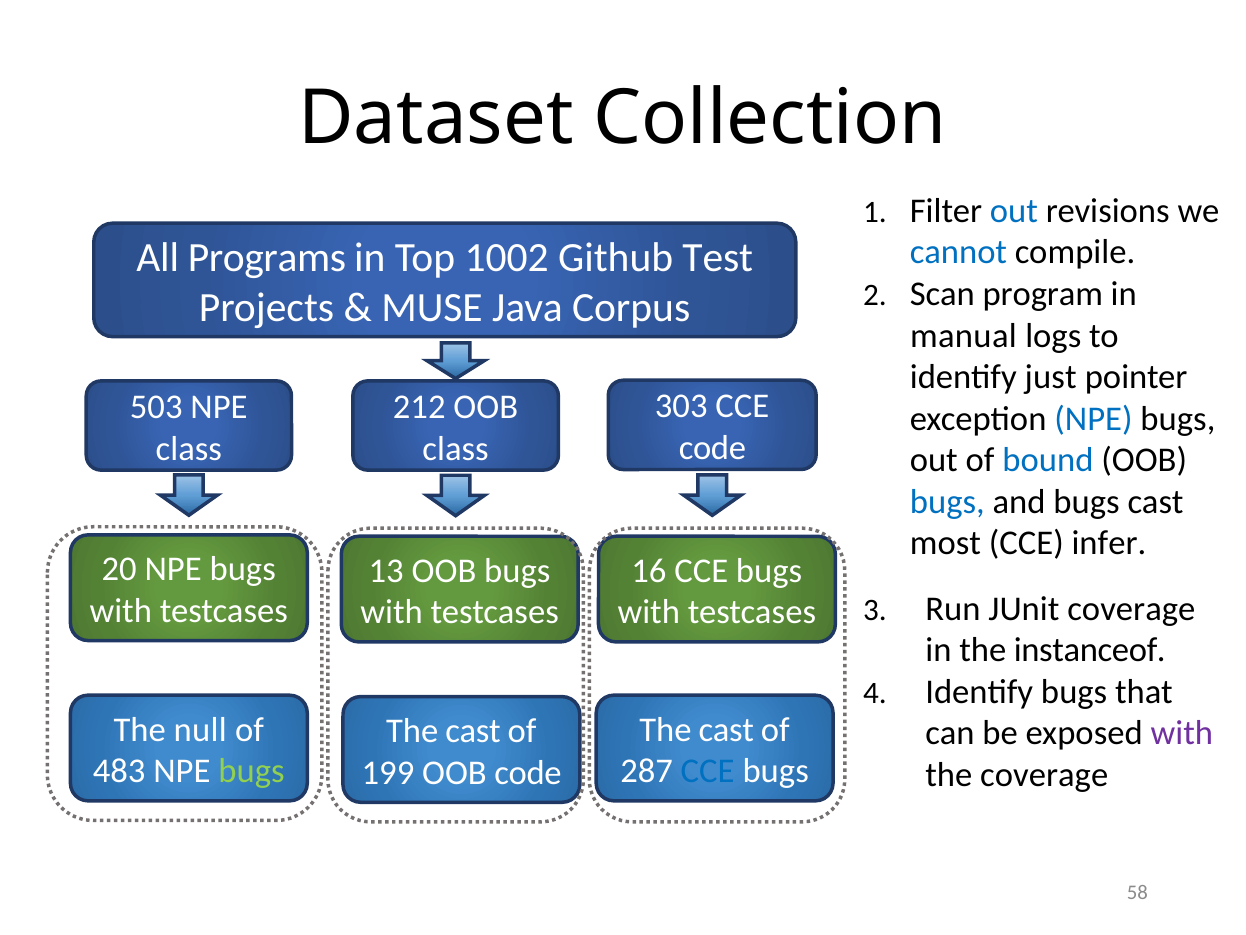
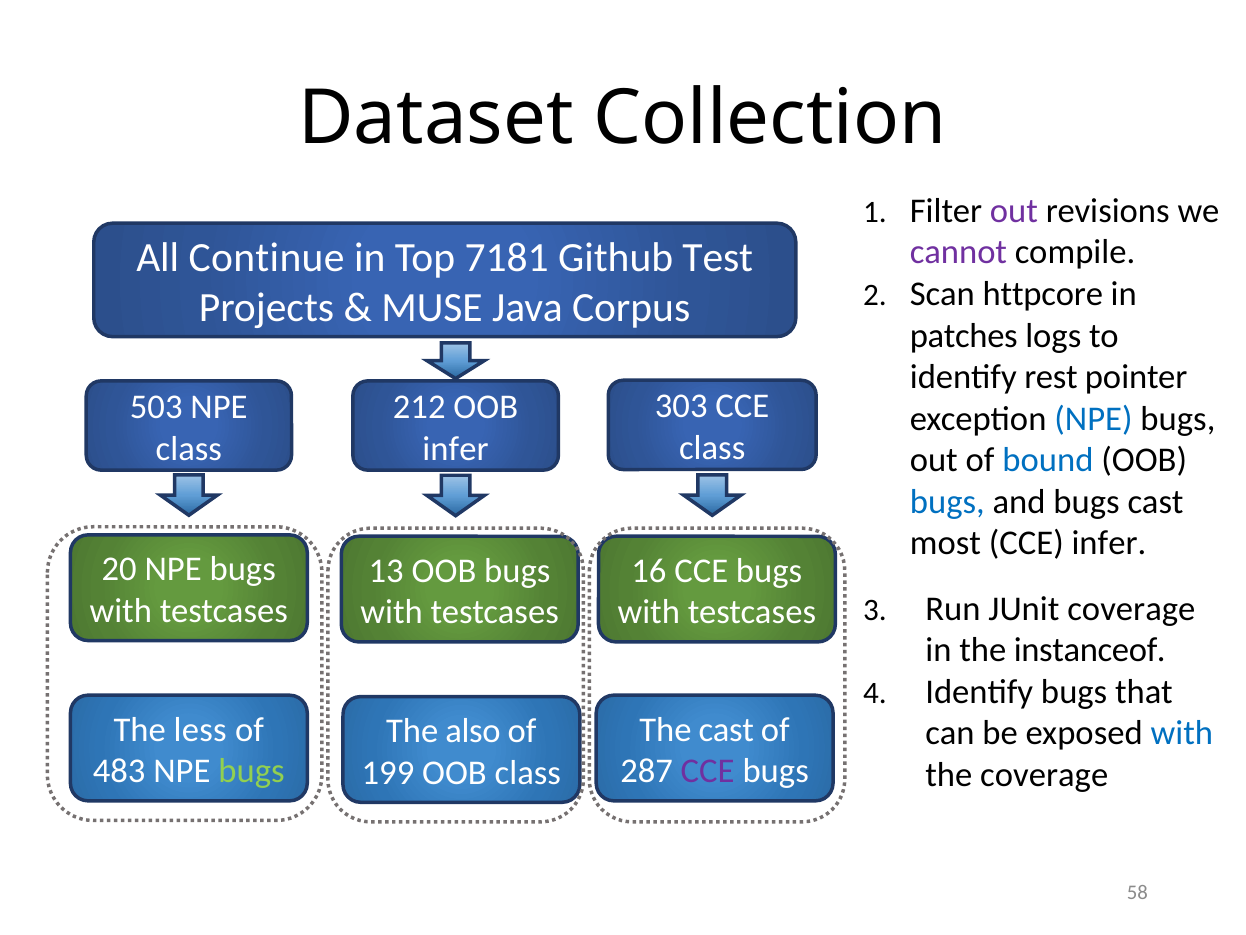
out colour: blue -> purple (1014, 211)
cannot colour: blue -> purple (958, 252)
Programs: Programs -> Continue (267, 258)
1002: 1002 -> 7181 (507, 258)
program: program -> httpcore (1043, 294)
manual: manual -> patches (964, 335)
just: just -> rest (1051, 377)
code: code -> class (712, 448)
class: class -> infer (456, 448)
null: null -> less (200, 729)
cast: cast -> also (473, 731)
with colour: purple -> blue (1182, 733)
CCE colour: blue -> purple (708, 771)
OOB code: code -> class (528, 772)
